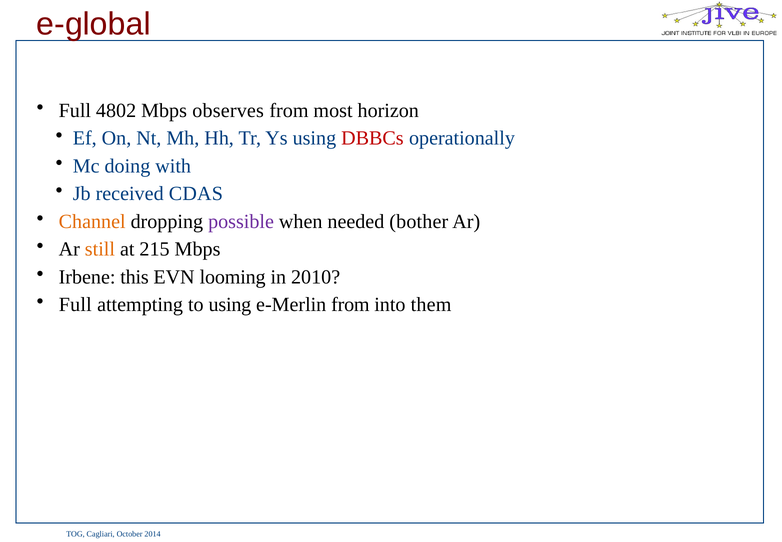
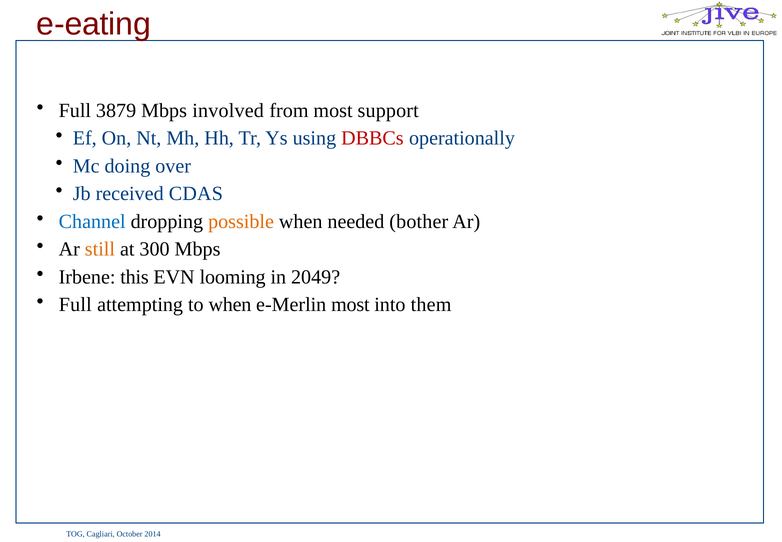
e-global: e-global -> e-eating (94, 24)
4802: 4802 -> 3879 (116, 111)
observes: observes -> involved (228, 111)
horizon: horizon -> support (388, 111)
with: with -> over (173, 166)
Channel colour: orange -> blue (92, 221)
possible colour: purple -> orange (241, 221)
215: 215 -> 300 (155, 249)
2010: 2010 -> 2049 (316, 277)
to using: using -> when (230, 304)
e-Merlin from: from -> most (350, 304)
